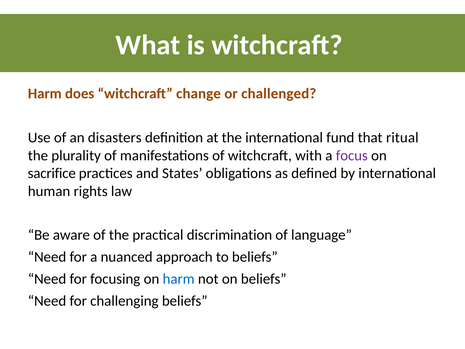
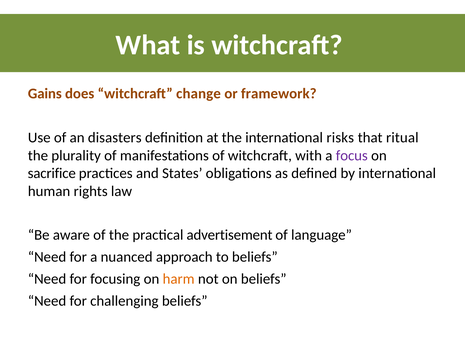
Harm: Harm -> Gains (45, 94)
challenged: challenged -> framework (279, 94)
fund: fund -> risks (340, 138)
discrimination: discrimination -> advertisement (230, 235)
harm colour: blue -> orange (179, 279)
